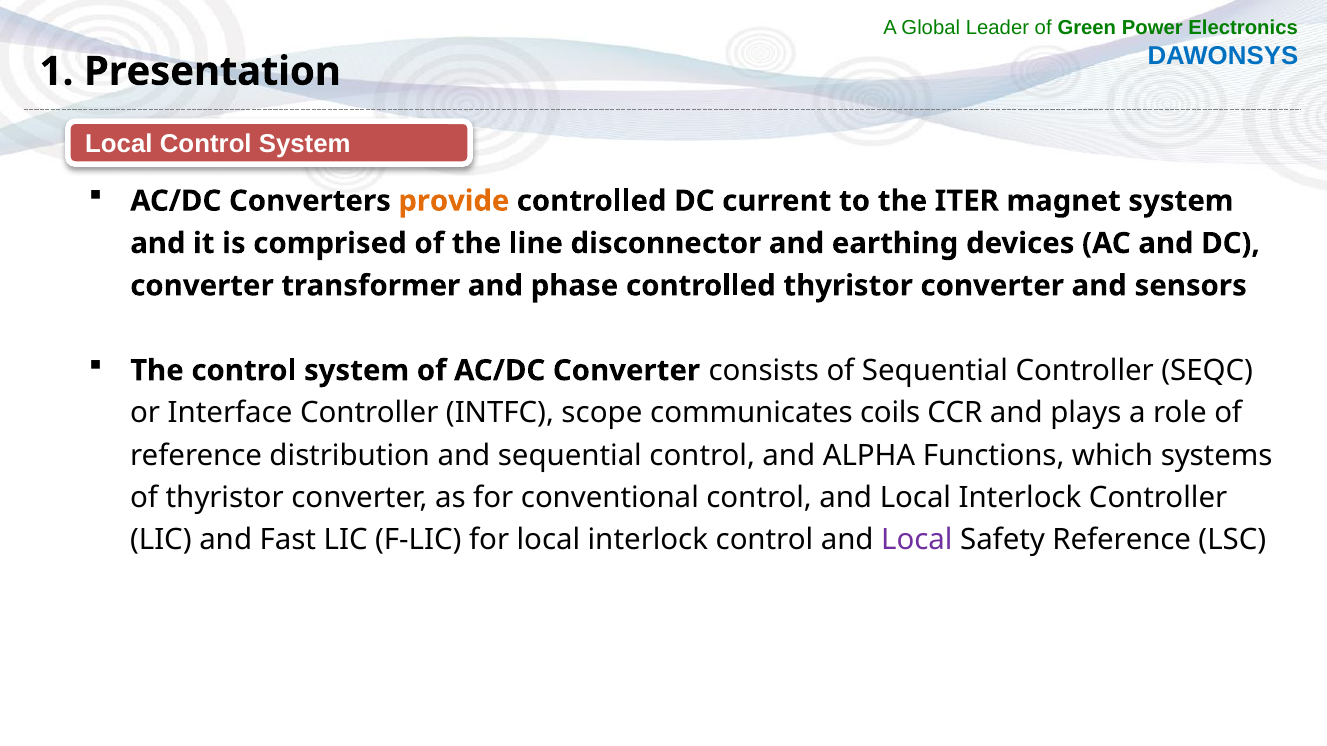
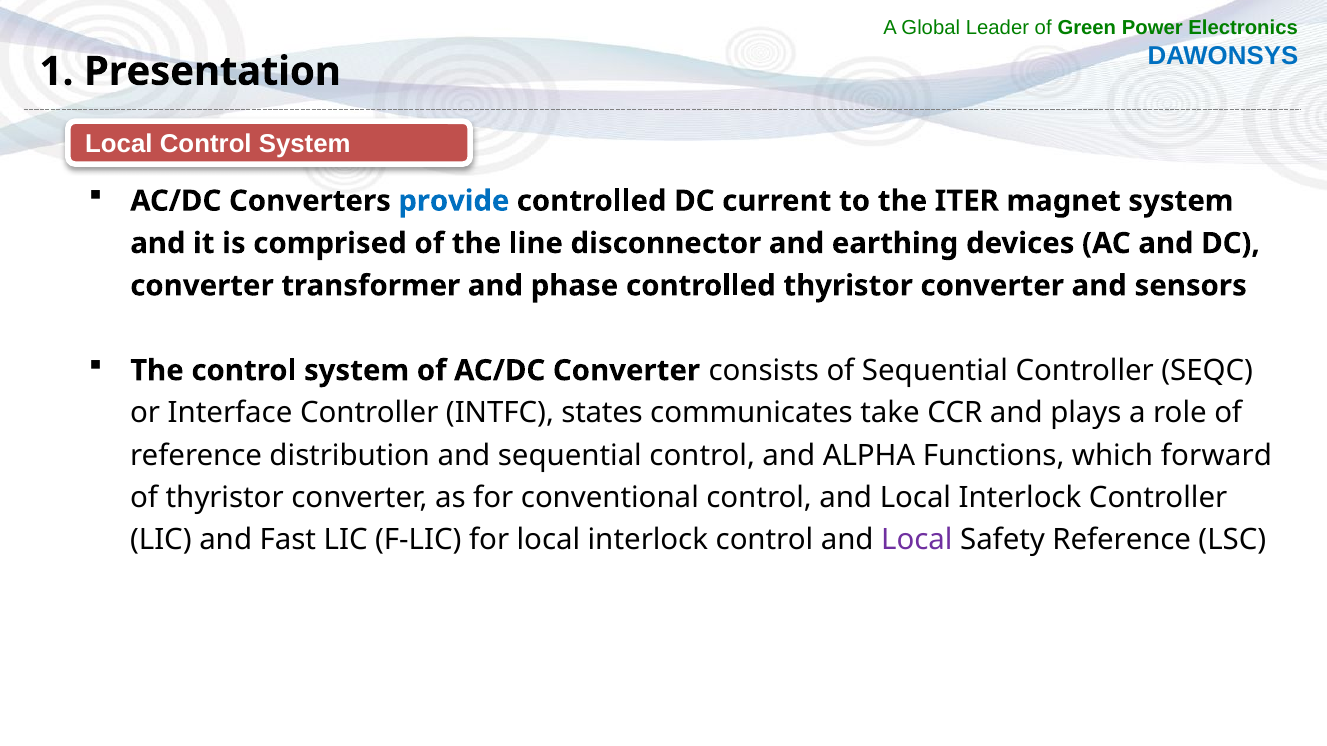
provide colour: orange -> blue (454, 201)
scope: scope -> states (602, 413)
coils: coils -> take (890, 413)
systems: systems -> forward (1216, 456)
